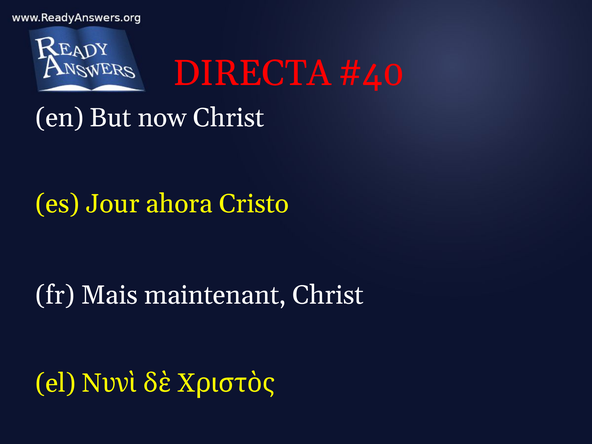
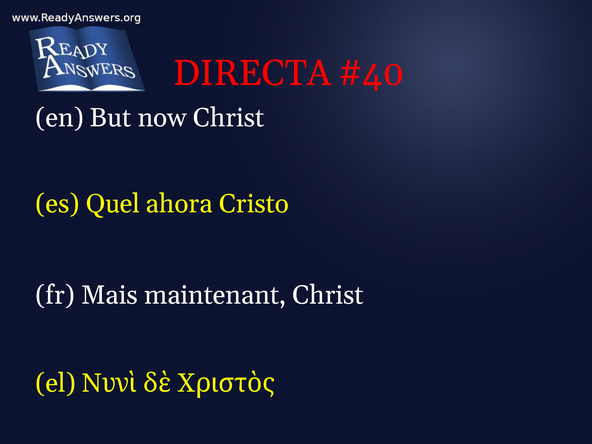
Jour: Jour -> Quel (113, 204)
